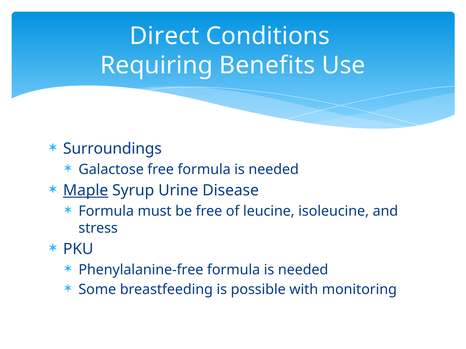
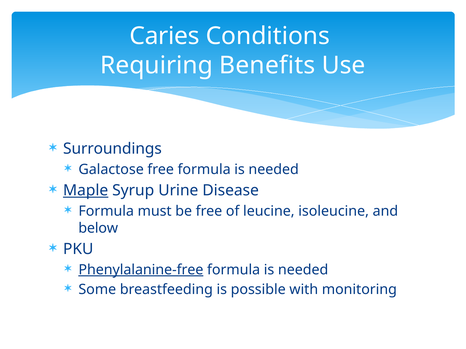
Direct: Direct -> Caries (165, 36)
stress: stress -> below (98, 228)
Phenylalanine-free underline: none -> present (141, 270)
